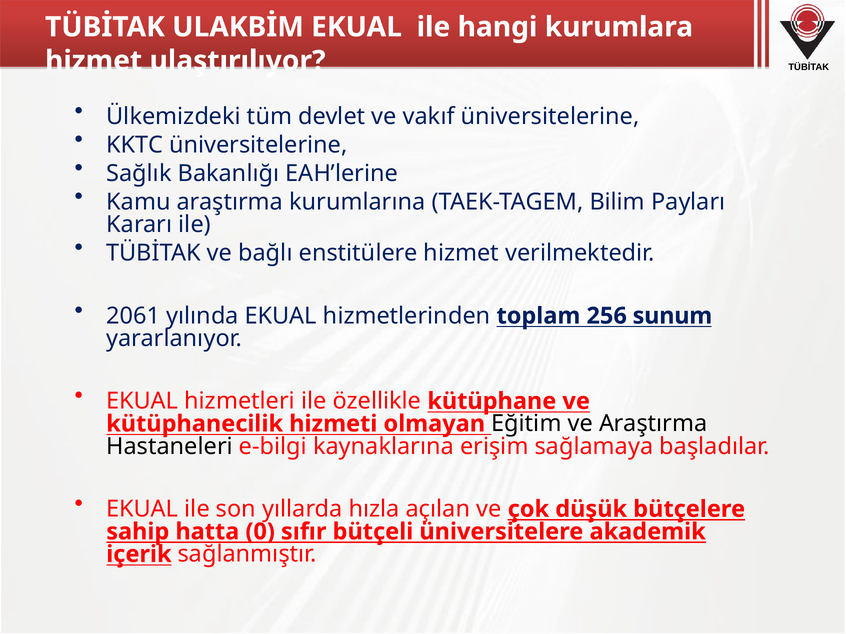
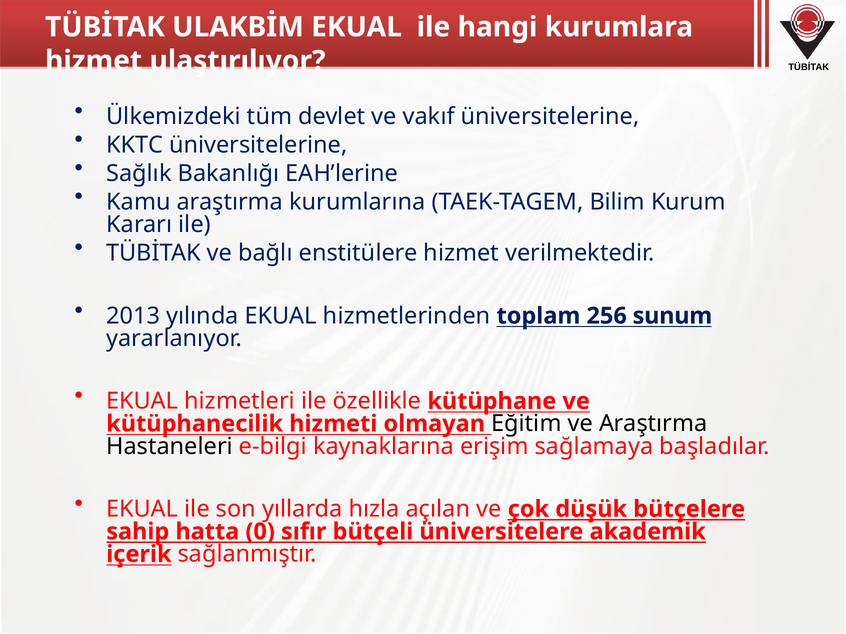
Payları: Payları -> Kurum (688, 202)
2061: 2061 -> 2013 (133, 316)
